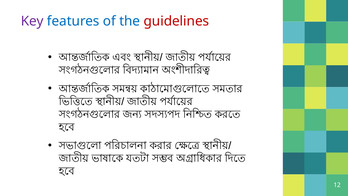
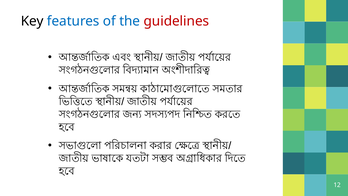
Key colour: purple -> black (32, 21)
